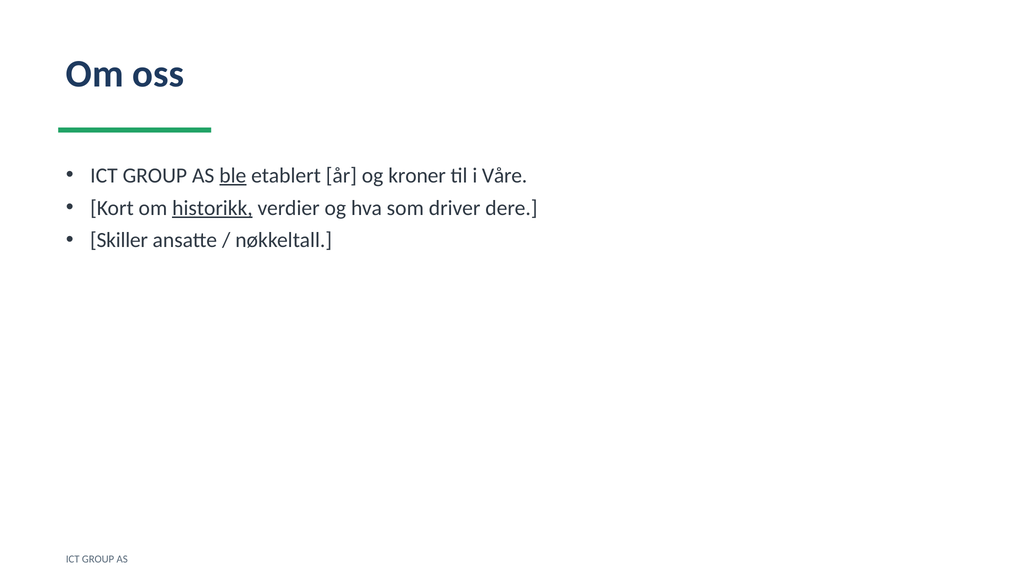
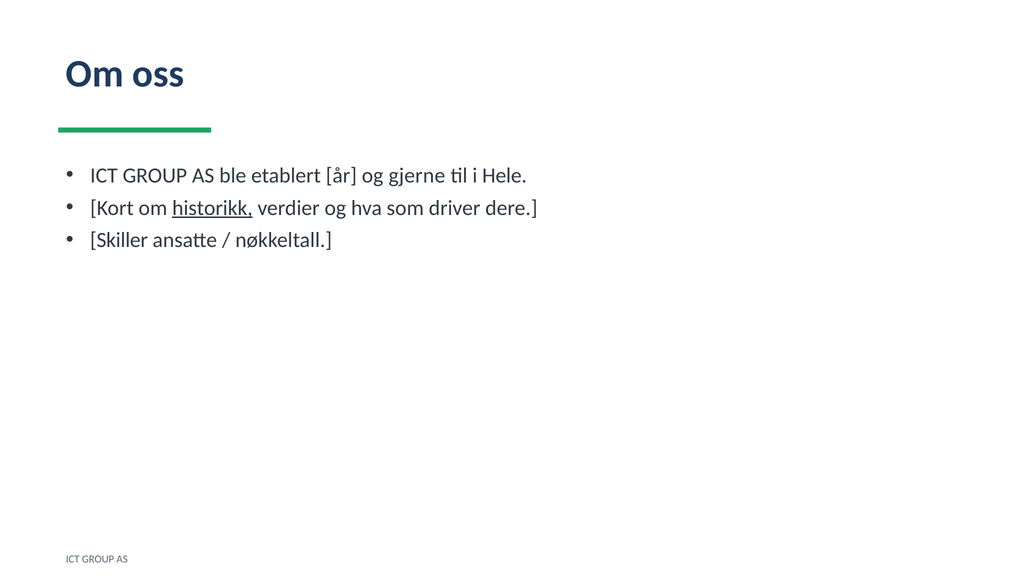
ble underline: present -> none (233, 175)
kroner: kroner -> gjerne (417, 175)
Våre: Våre -> Hele (505, 175)
